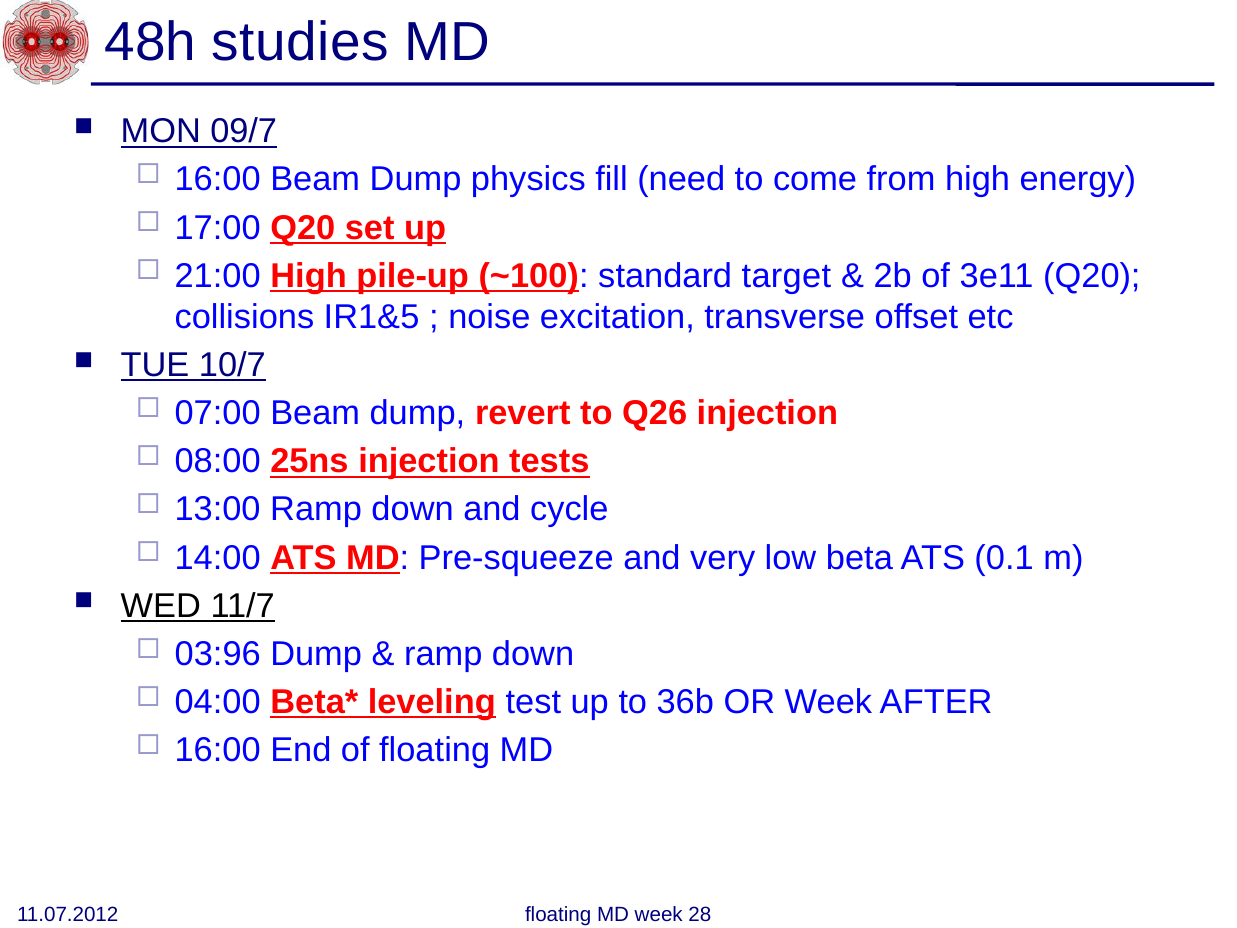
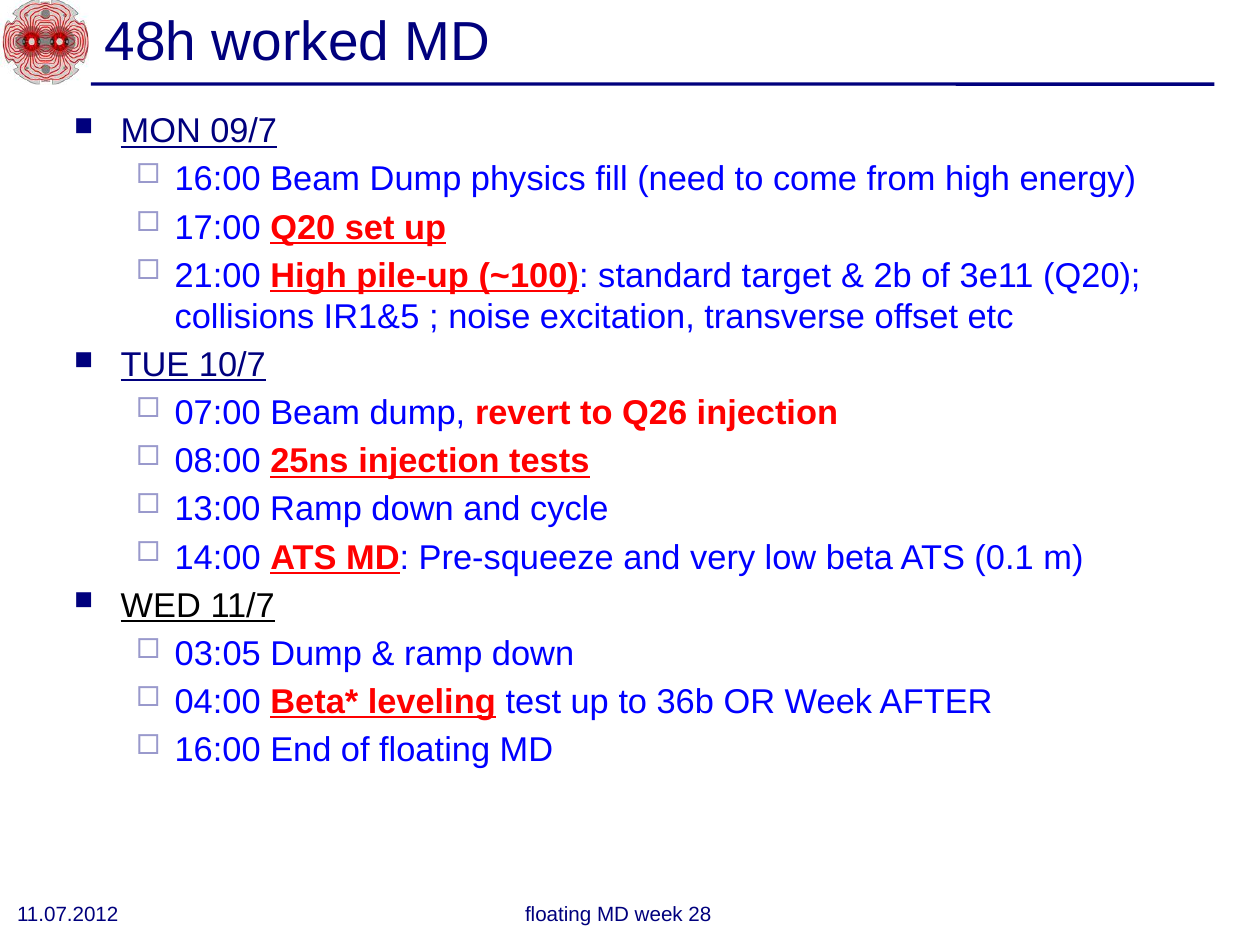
studies: studies -> worked (301, 43)
03:96: 03:96 -> 03:05 (218, 654)
